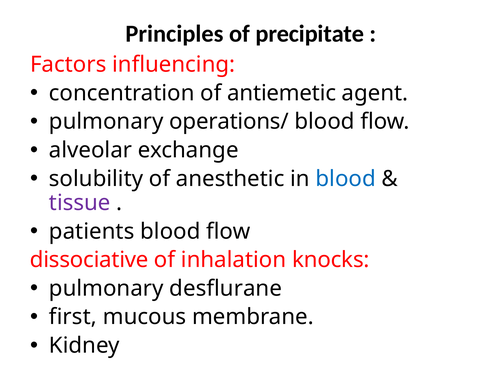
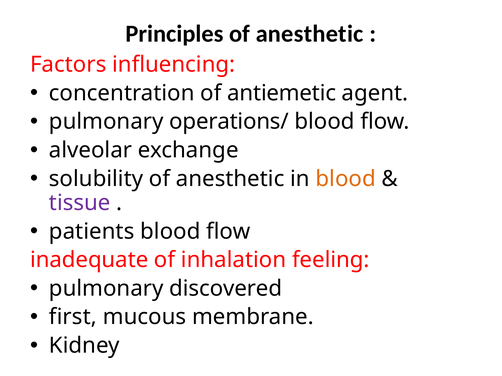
Principles of precipitate: precipitate -> anesthetic (310, 34)
blood colour: blue -> orange (346, 179)
dissociative: dissociative -> inadequate (89, 260)
knocks: knocks -> feeling (331, 260)
desflurane: desflurane -> discovered (226, 289)
